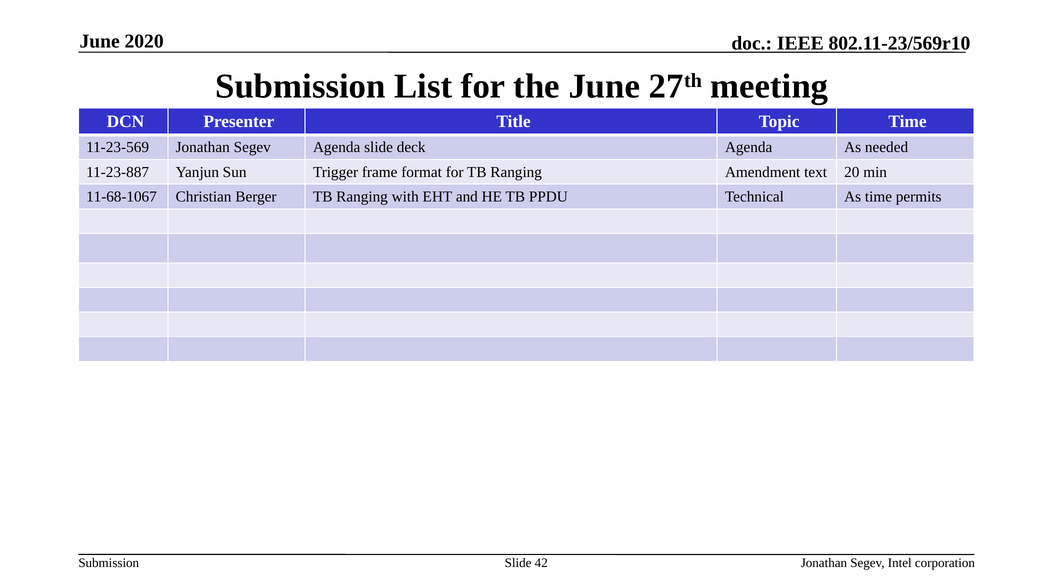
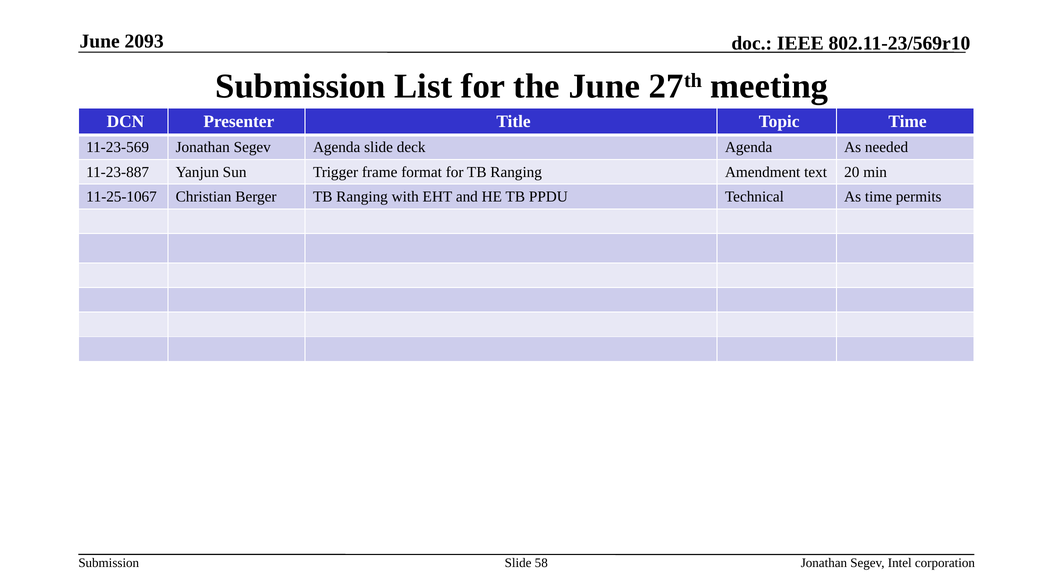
2020: 2020 -> 2093 (144, 42)
11-68-1067: 11-68-1067 -> 11-25-1067 (121, 197)
42: 42 -> 58 (541, 563)
